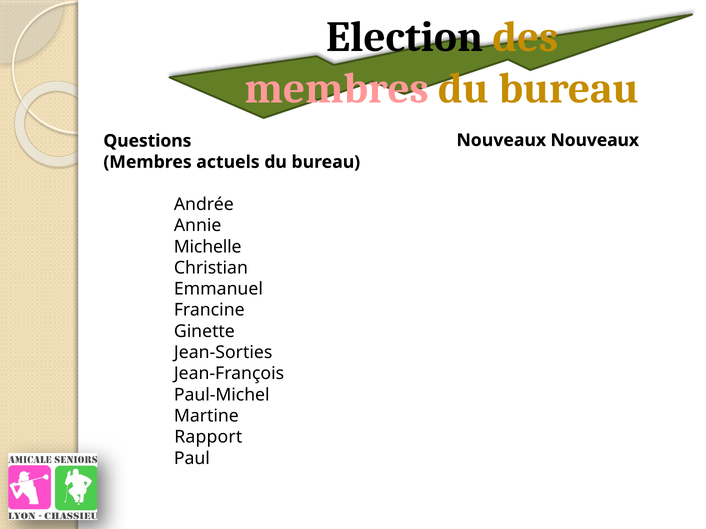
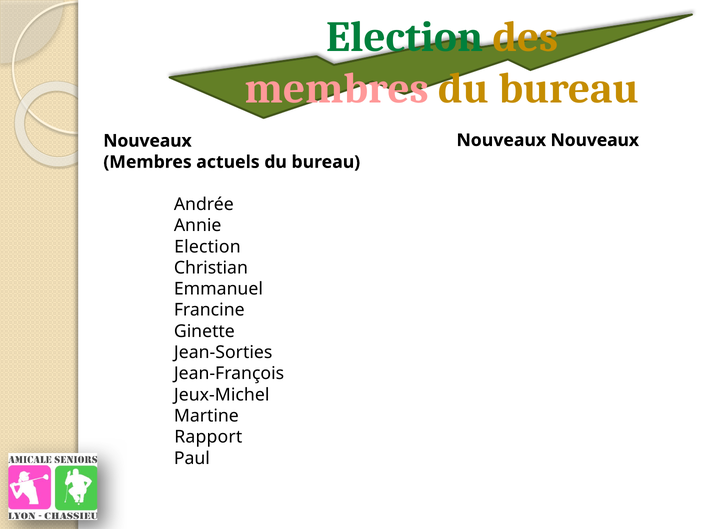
Election colour: black -> green (405, 37)
Questions: Questions -> Nouveaux (147, 141)
Michelle: Michelle -> Election (207, 247)
Paul-Michel: Paul-Michel -> Jeux-Michel (222, 395)
